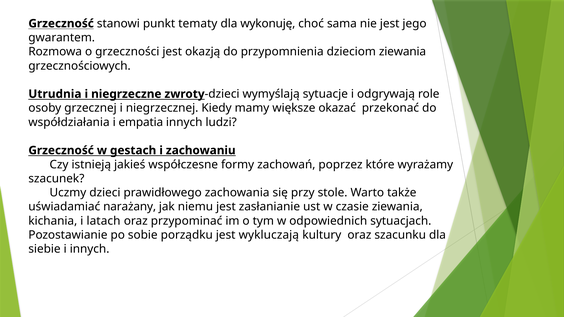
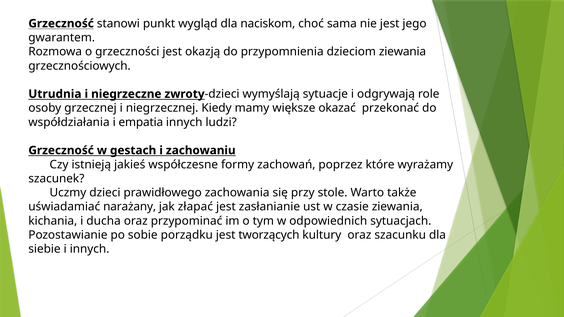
tematy: tematy -> wygląd (198, 24)
wykonuję: wykonuję -> naciskom (268, 24)
niemu: niemu -> złapać (195, 207)
latach: latach -> ducha (104, 221)
wykluczają: wykluczają -> tworzących (269, 235)
